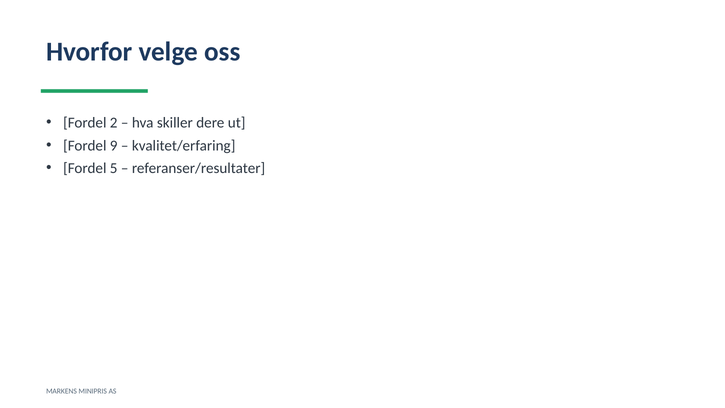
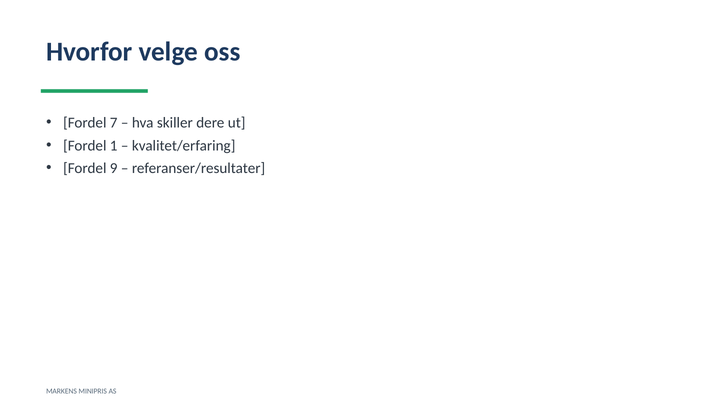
2: 2 -> 7 (114, 123)
9: 9 -> 1 (114, 145)
5: 5 -> 9 (114, 168)
